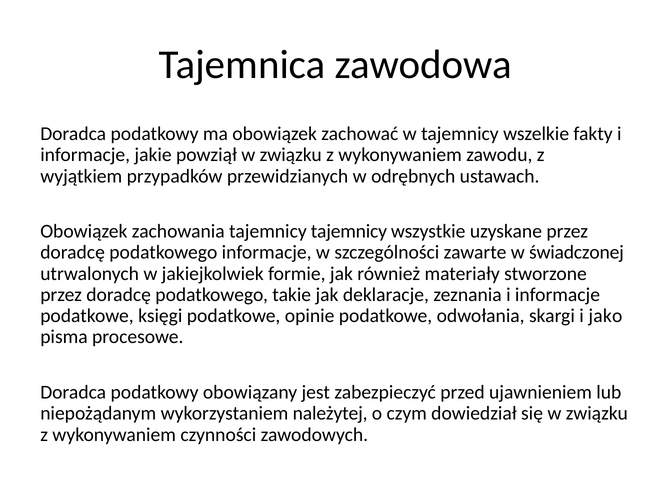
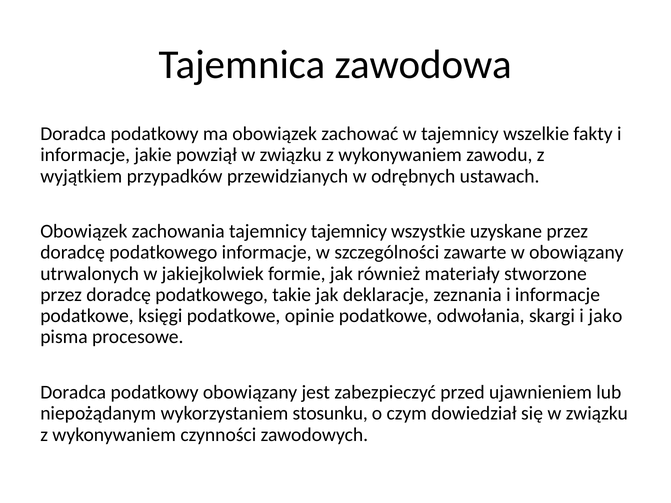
w świadczonej: świadczonej -> obowiązany (576, 253)
należytej: należytej -> stosunku (330, 414)
